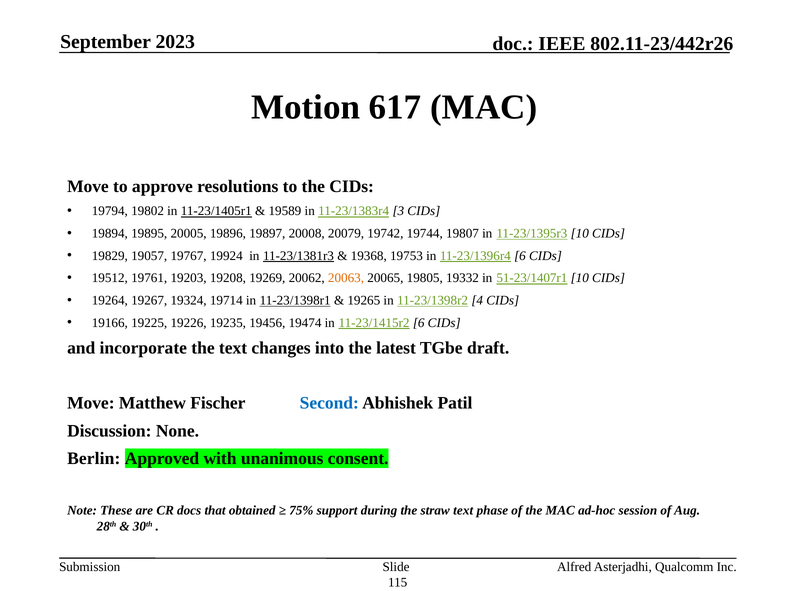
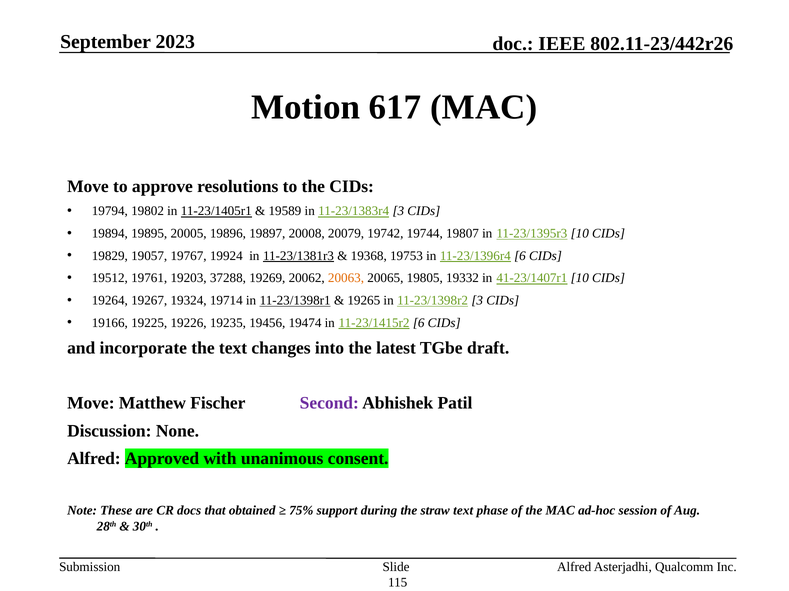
19208: 19208 -> 37288 (228, 278)
51-23/1407r1: 51-23/1407r1 -> 41-23/1407r1 (532, 278)
11-23/1398r2 4: 4 -> 3 (477, 301)
Second colour: blue -> purple (329, 404)
Berlin: Berlin -> Alfred (94, 459)
